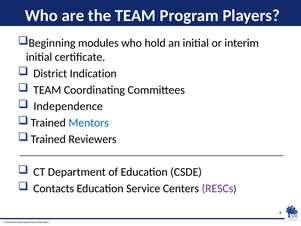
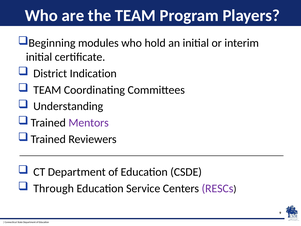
Independence: Independence -> Understanding (68, 106)
Mentors colour: blue -> purple (89, 123)
Contacts: Contacts -> Through (54, 188)
